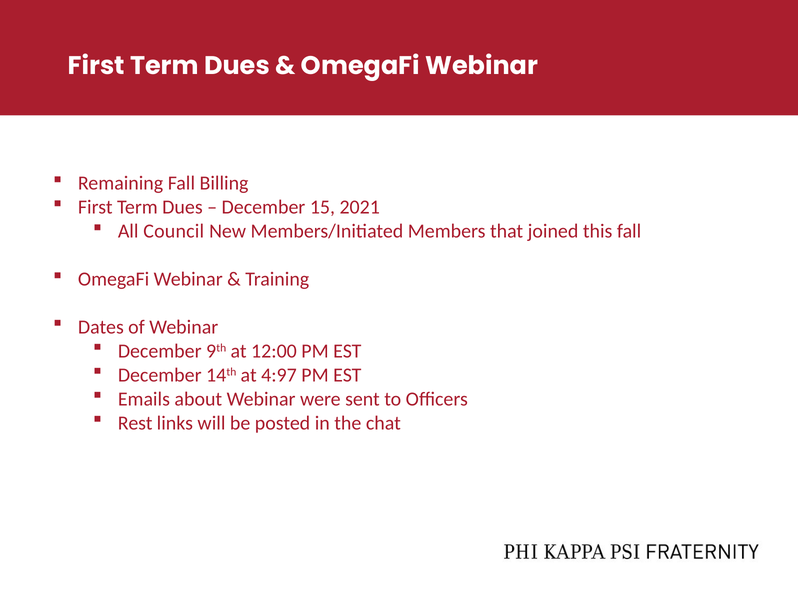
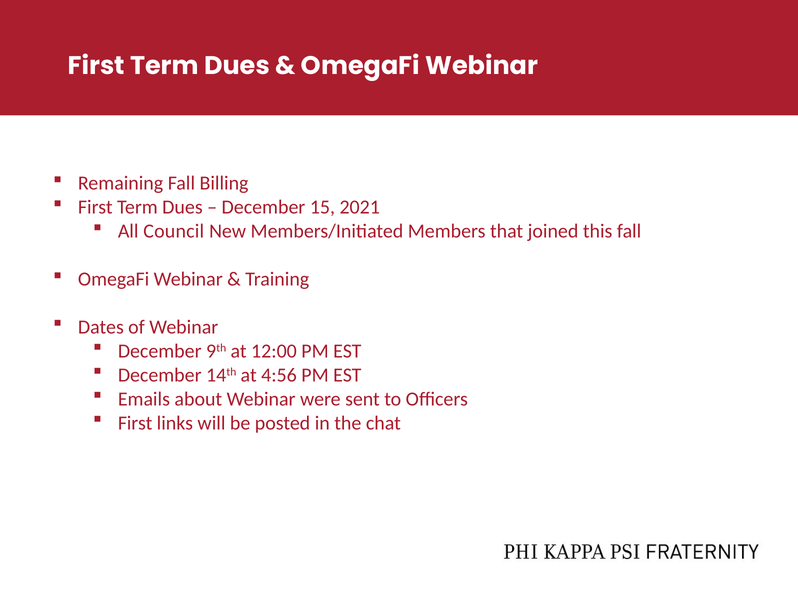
4:97: 4:97 -> 4:56 (279, 375)
Rest: Rest -> First (135, 423)
